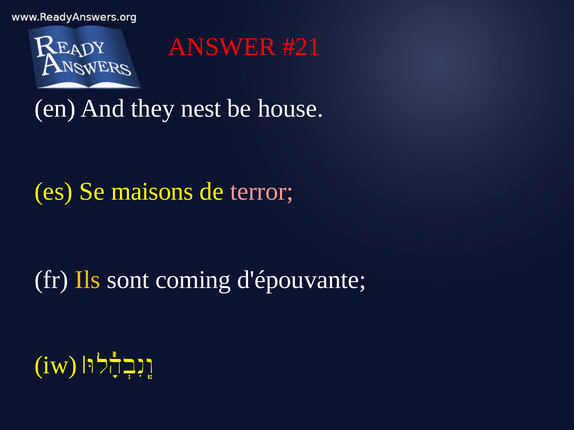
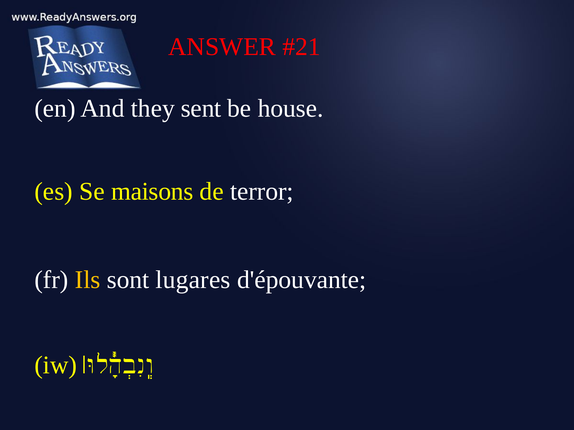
nest: nest -> sent (201, 108)
terror colour: pink -> white (262, 192)
coming: coming -> lugares (193, 280)
